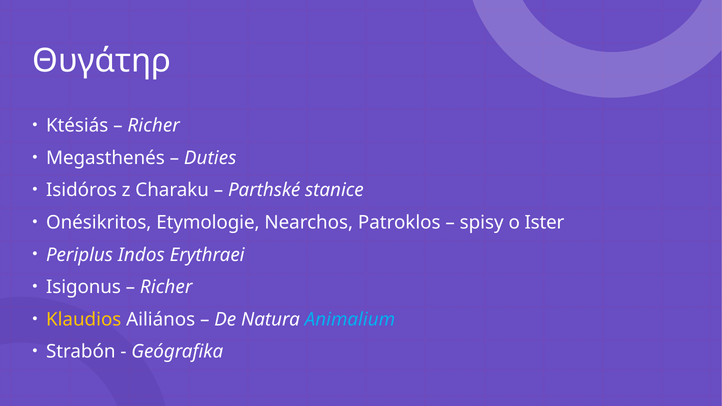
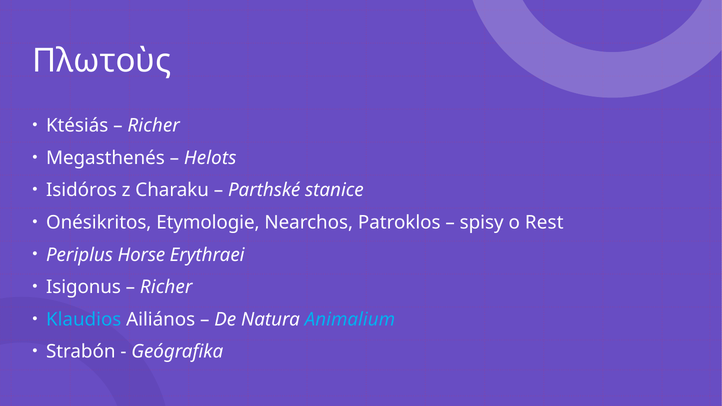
Θυγάτηρ: Θυγάτηρ -> Πλωτοὺς (102, 61)
Duties: Duties -> Helots (210, 158)
Ister: Ister -> Rest (544, 223)
Indos: Indos -> Horse (141, 255)
Klaudios colour: yellow -> light blue (84, 320)
